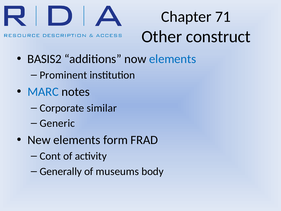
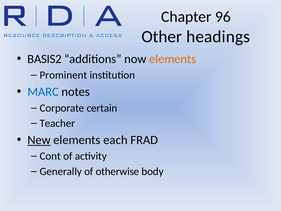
71: 71 -> 96 (223, 17)
construct: construct -> headings (218, 37)
elements colour: blue -> orange (173, 59)
similar: similar -> certain (102, 108)
Generic: Generic -> Teacher (57, 123)
New underline: none -> present (39, 140)
form: form -> each (115, 140)
museums: museums -> otherwise (117, 171)
